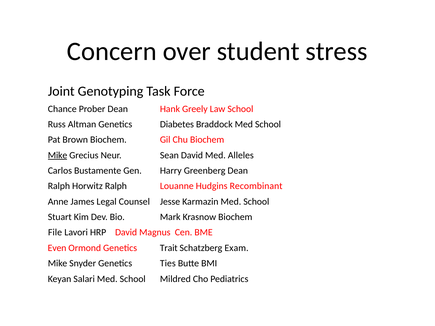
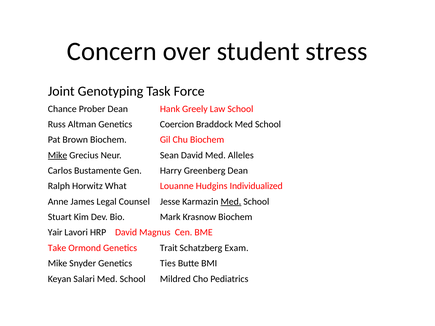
Diabetes: Diabetes -> Coercion (177, 124)
Horwitz Ralph: Ralph -> What (116, 186)
Recombinant: Recombinant -> Individualized (256, 186)
Med underline: none -> present (231, 202)
File: File -> Yair (55, 233)
Even: Even -> Take (57, 248)
